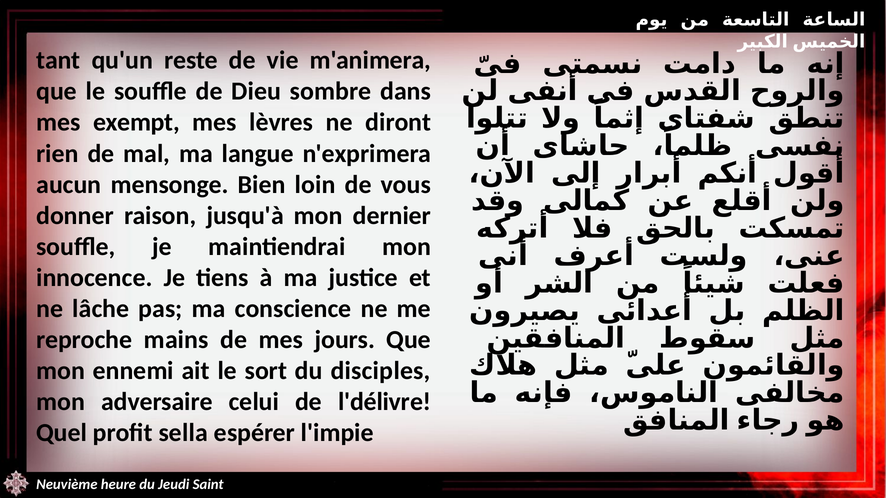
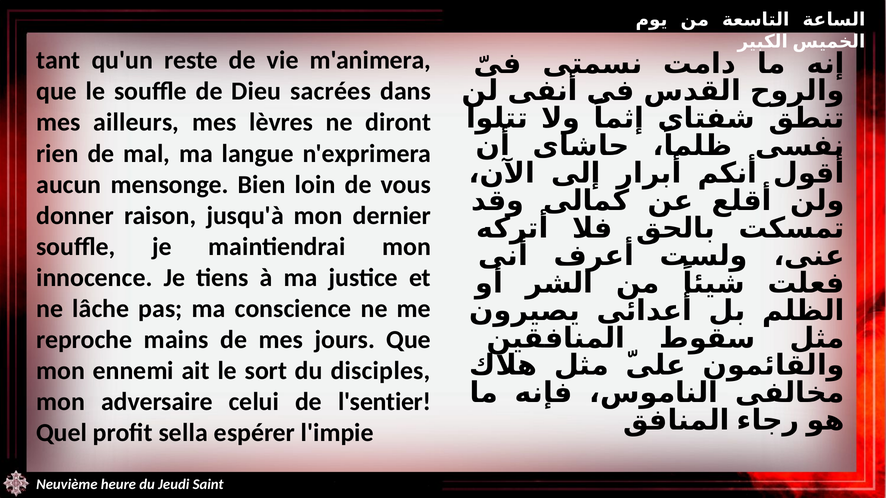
sombre: sombre -> sacrées (330, 92)
exempt: exempt -> ailleurs (136, 123)
l'délivre: l'délivre -> l'sentier (385, 402)
